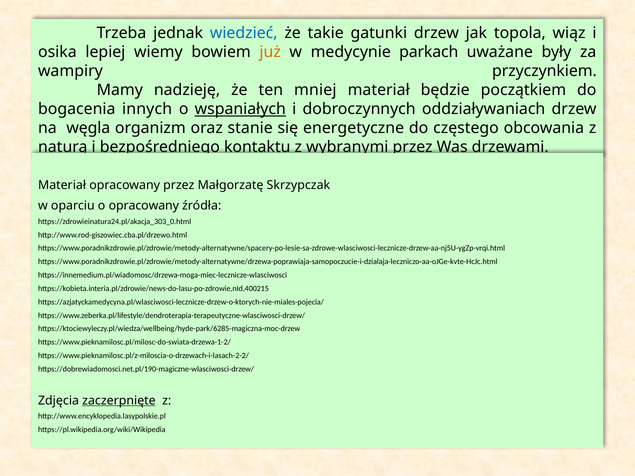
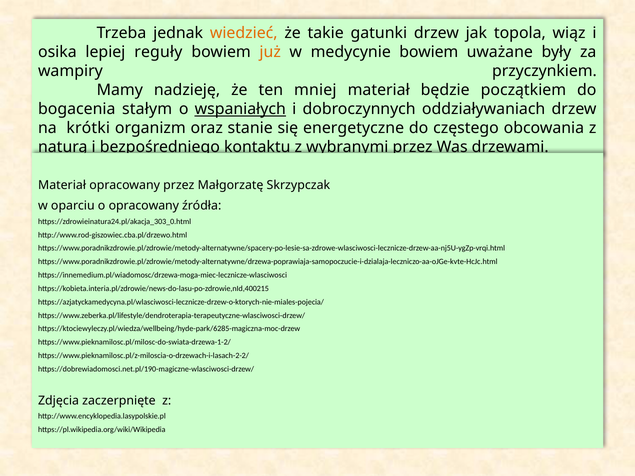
wiedzieć colour: blue -> orange (244, 33)
wiemy: wiemy -> reguły (158, 52)
medycynie parkach: parkach -> bowiem (429, 52)
innych: innych -> stałym (147, 109)
węgla: węgla -> krótki (88, 128)
zaczerpnięte underline: present -> none (119, 401)
